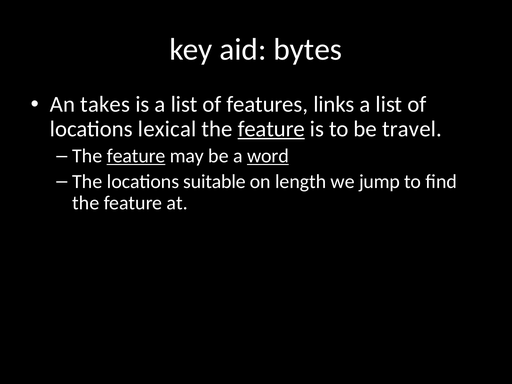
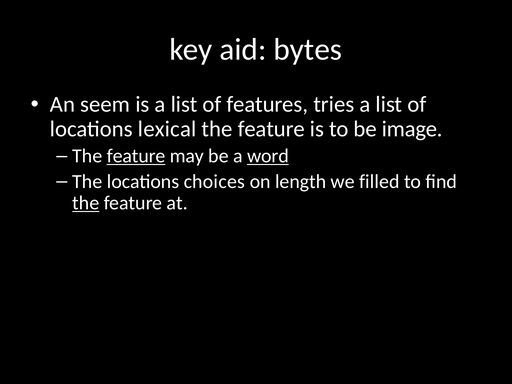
takes: takes -> seem (105, 104)
links: links -> tries (334, 104)
feature underline: present -> none (271, 129)
travel: travel -> image (412, 129)
suitable: suitable -> choices (214, 181)
jump: jump -> filled (379, 181)
the underline: none -> present (86, 203)
